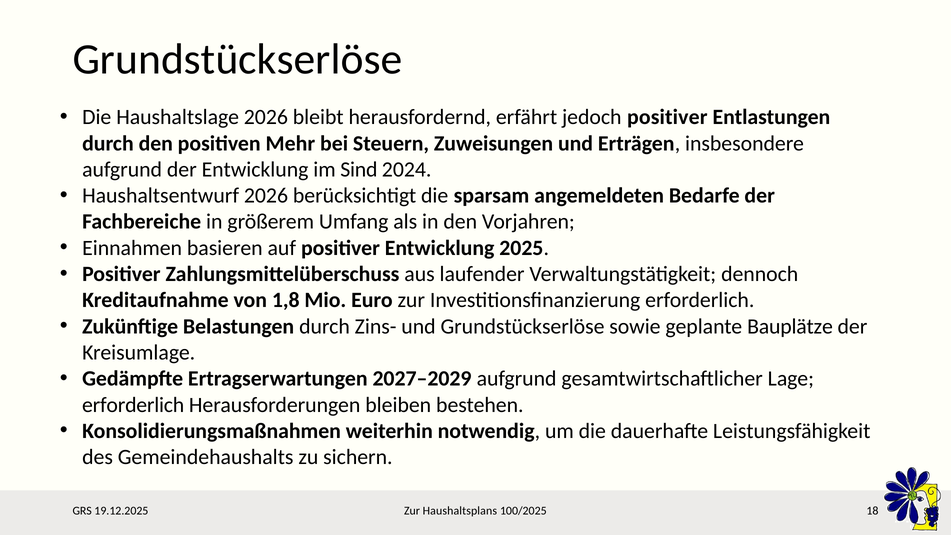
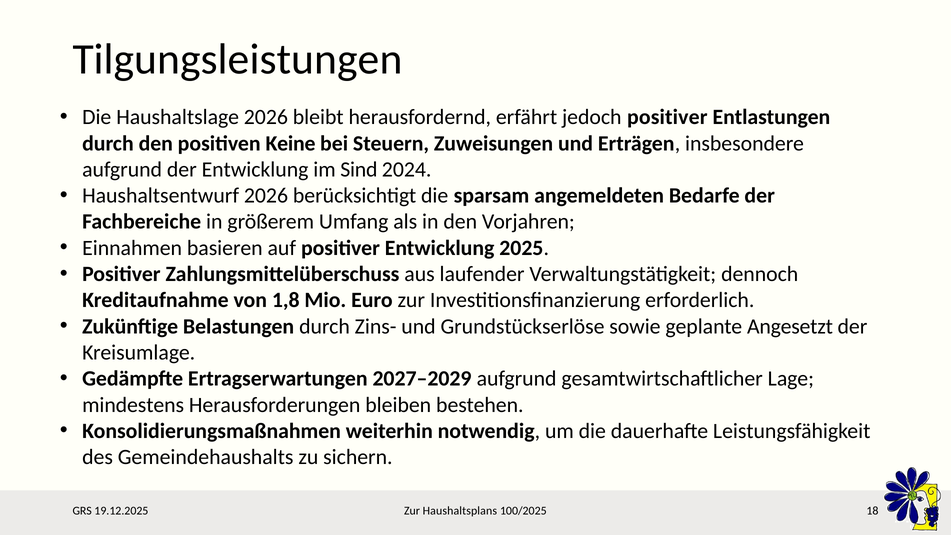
Grundstückserlöse: Grundstückserlöse -> Tilgungsleistungen (237, 59)
Mehr: Mehr -> Keine (290, 143)
Bauplätze: Bauplätze -> Angesetzt (790, 326)
erforderlich: erforderlich -> mindestens (133, 405)
